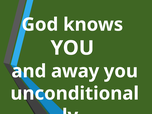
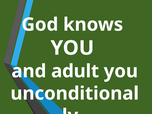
away: away -> adult (75, 71)
